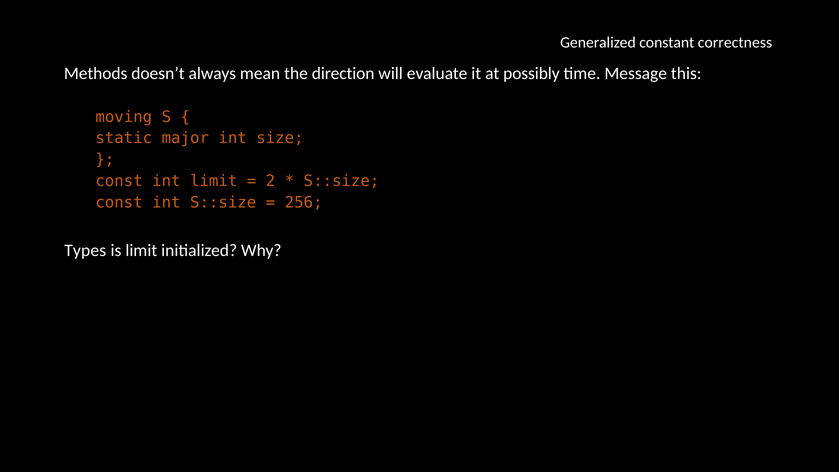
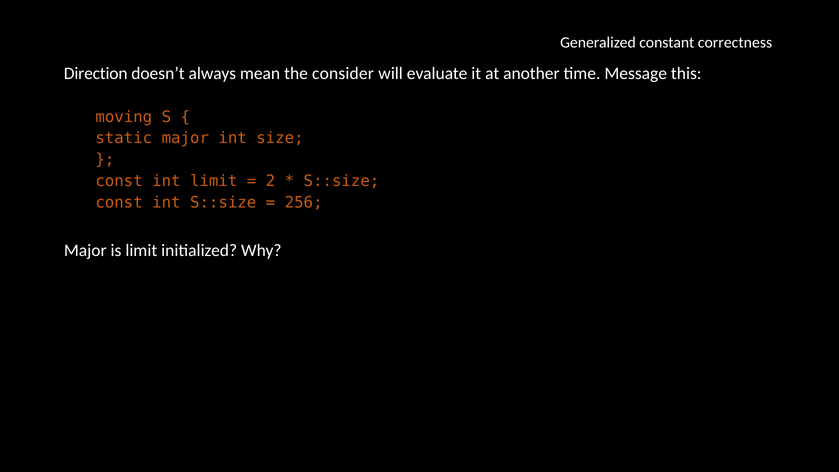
Methods: Methods -> Direction (96, 73)
direction: direction -> consider (343, 73)
possibly: possibly -> another (531, 73)
Types: Types -> Major (85, 250)
